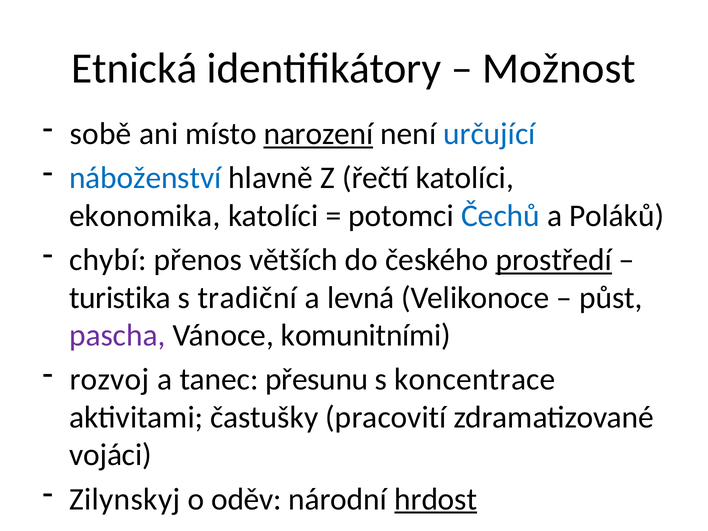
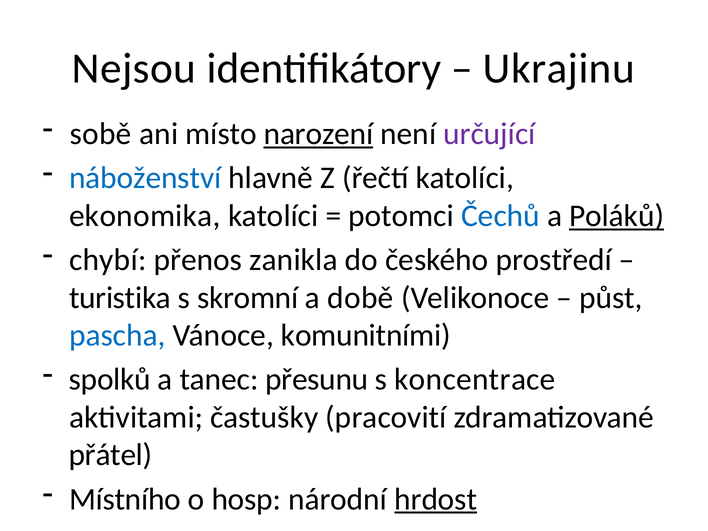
Etnická: Etnická -> Nejsou (134, 69)
Možnost: Možnost -> Ukrajinu (559, 69)
určující colour: blue -> purple (489, 134)
Poláků underline: none -> present (617, 216)
větších: větších -> zanikla (293, 260)
prostředí underline: present -> none (554, 260)
tradiční: tradiční -> skromní (248, 298)
levná: levná -> době (361, 298)
pascha colour: purple -> blue (117, 335)
rozvoj: rozvoj -> spolků (110, 380)
vojáci: vojáci -> přátel (111, 455)
Zilynskyj: Zilynskyj -> Místního (125, 499)
oděv: oděv -> hosp (246, 499)
